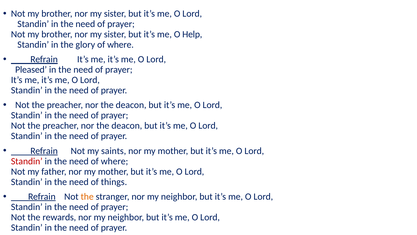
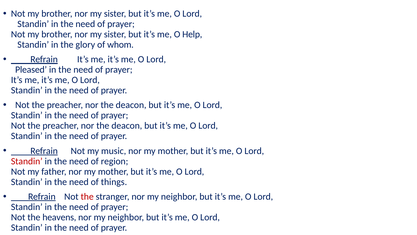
where: where -> whom (120, 45)
saints: saints -> music (114, 151)
need of where: where -> region (115, 161)
the colour: orange -> red (87, 196)
rewards: rewards -> heavens (59, 217)
